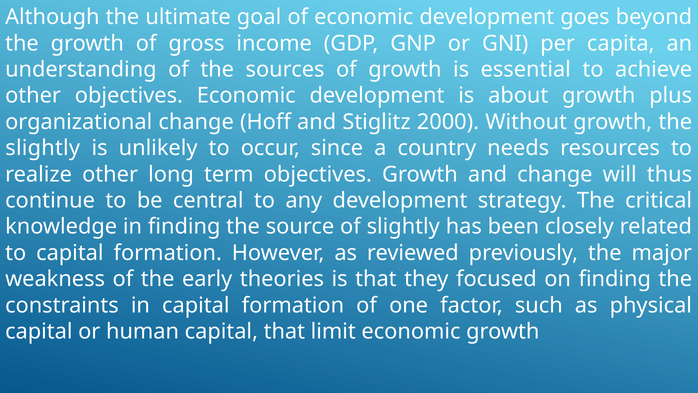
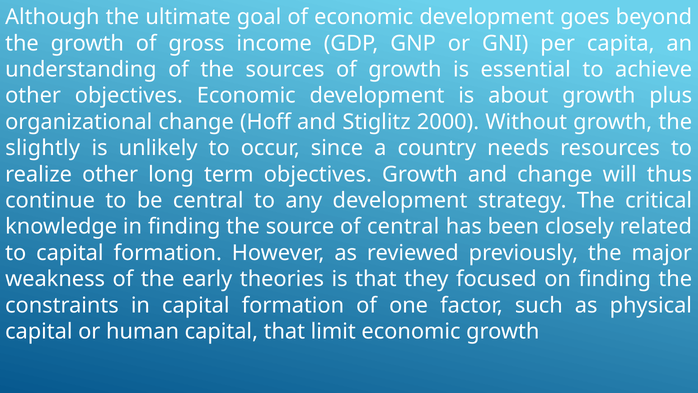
of slightly: slightly -> central (403, 227)
